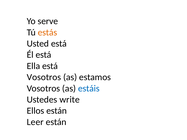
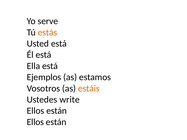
Vosotros: Vosotros -> Ejemplos (44, 77)
estáis colour: blue -> orange (89, 89)
Leer: Leer -> Ellos (35, 122)
